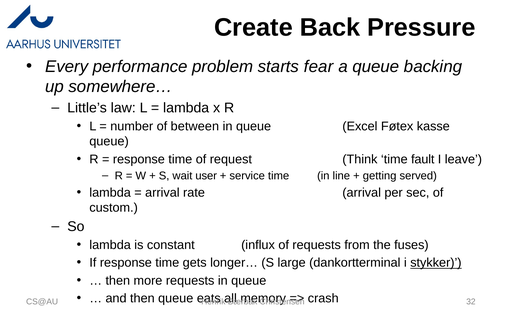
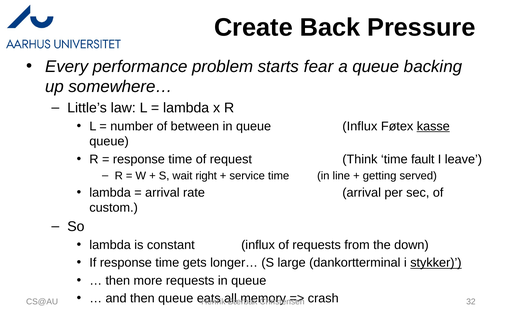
queue Excel: Excel -> Influx (360, 126)
kasse underline: none -> present (433, 126)
user: user -> right (206, 176)
fuses: fuses -> down (411, 245)
